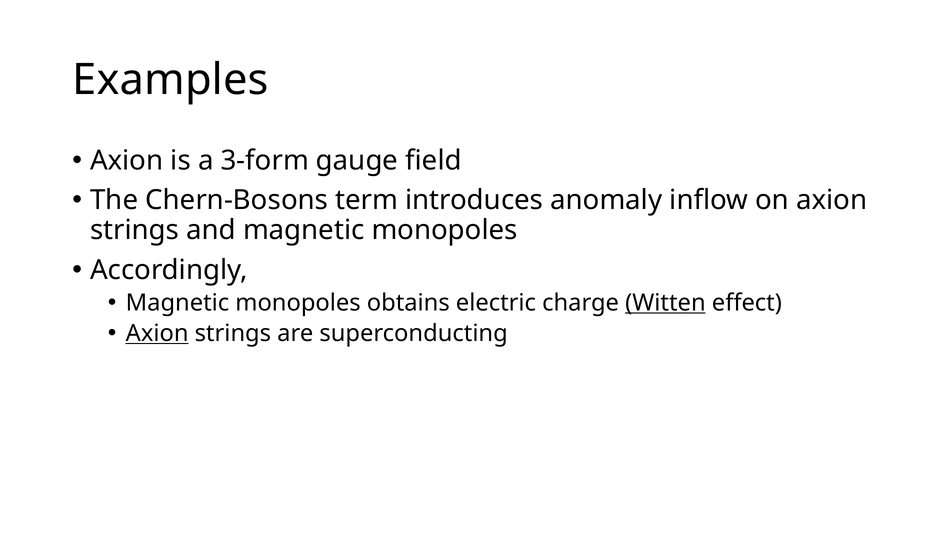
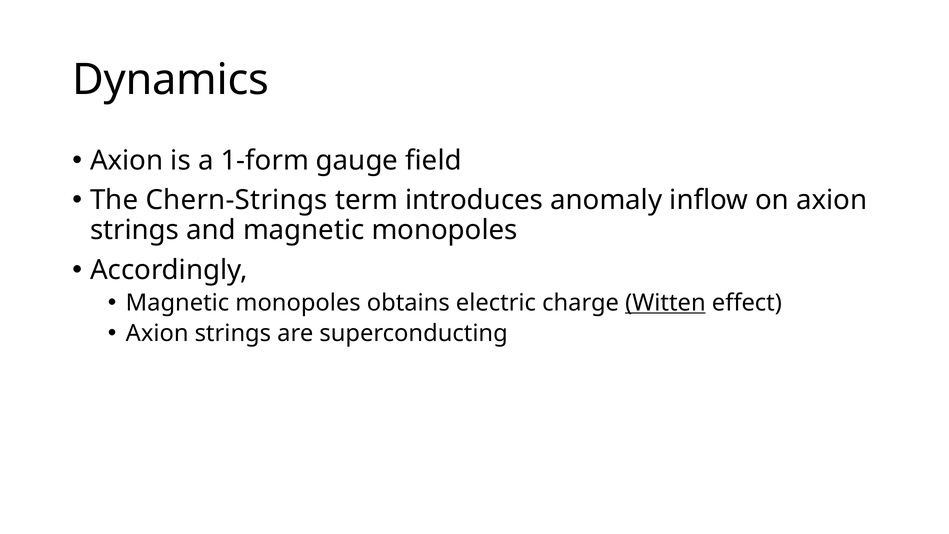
Examples: Examples -> Dynamics (171, 80)
3-form: 3-form -> 1-form (265, 160)
Chern-Bosons: Chern-Bosons -> Chern-Strings (237, 200)
Axion underline: present -> none (157, 333)
